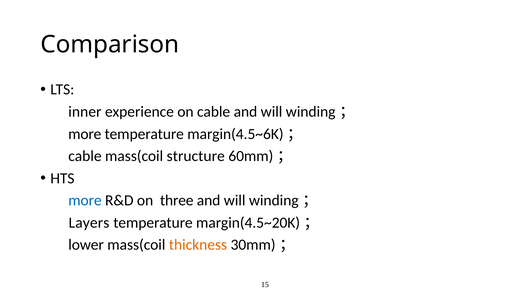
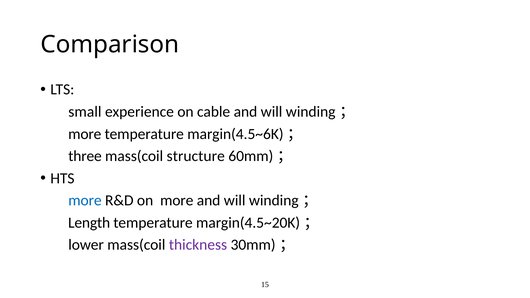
inner: inner -> small (85, 112)
cable: cable -> three (85, 156)
on three: three -> more (177, 201)
Layers: Layers -> Length (89, 223)
thickness colour: orange -> purple (198, 245)
